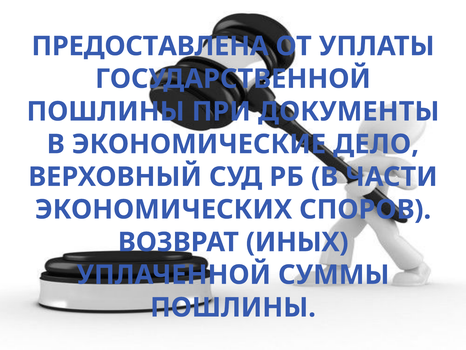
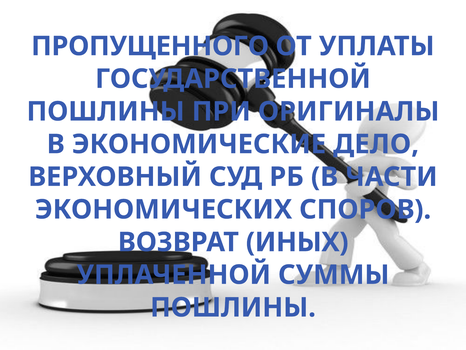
ПРЕДОСТАВЛЕНА: ПРЕДОСТАВЛЕНА -> ПРОПУЩЕННОГО (150, 46)
ДОКУМЕНТЫ: ДОКУМЕНТЫ -> ОРИГИНАЛЫ (349, 111)
